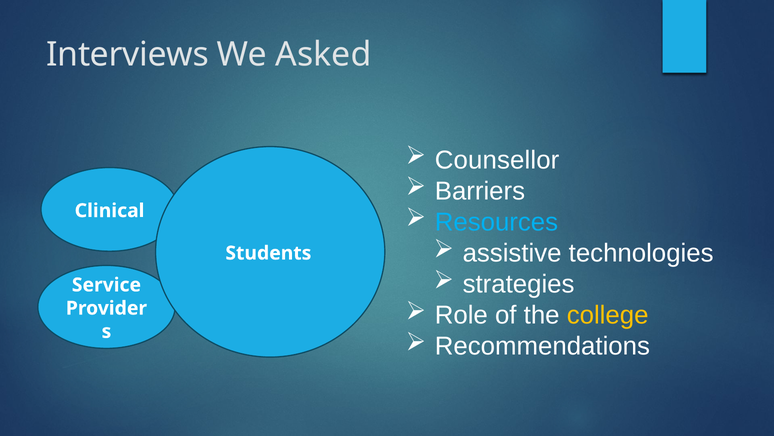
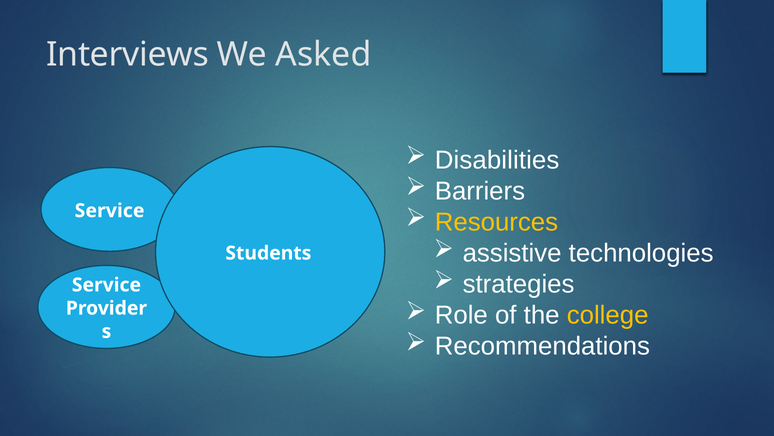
Counsellor: Counsellor -> Disabilities (497, 160)
Clinical: Clinical -> Service (110, 210)
Resources colour: light blue -> yellow (496, 222)
